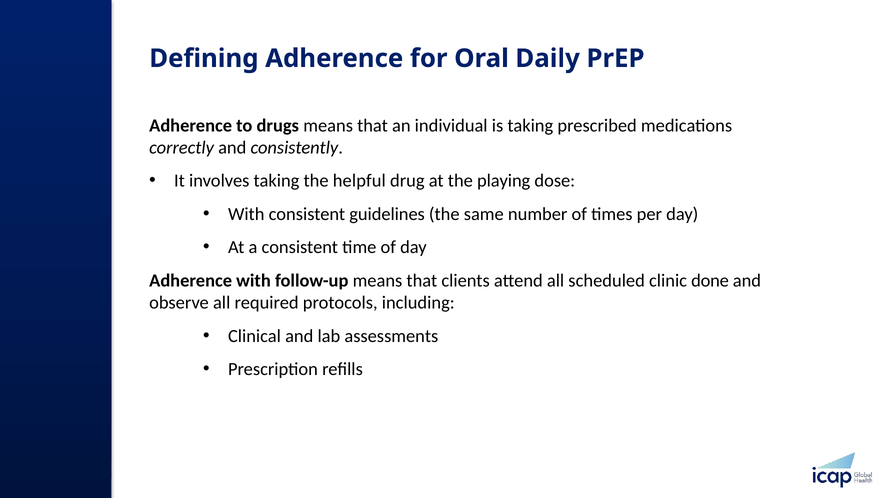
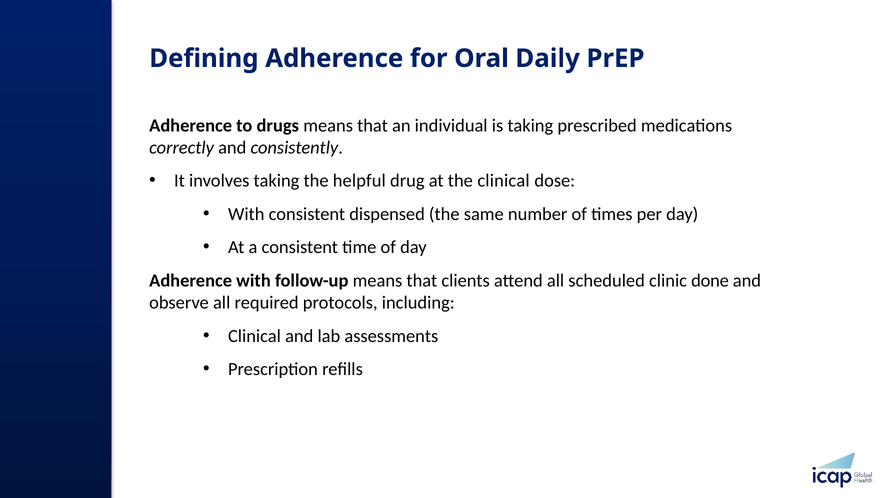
the playing: playing -> clinical (504, 181)
guidelines: guidelines -> dispensed (387, 214)
